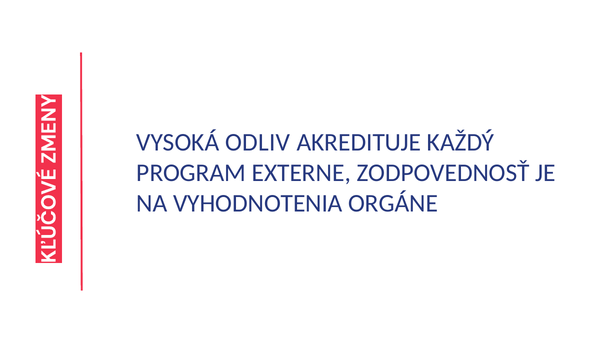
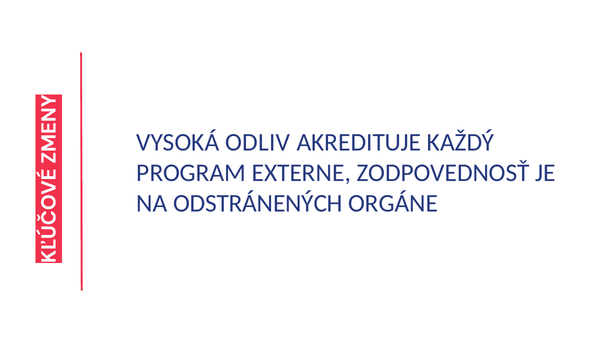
VYHODNOTENIA: VYHODNOTENIA -> ODSTRÁNENÝCH (258, 203)
